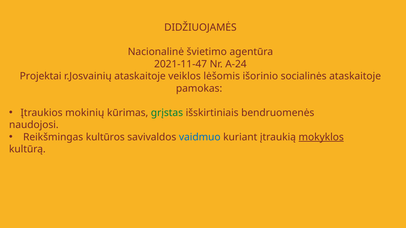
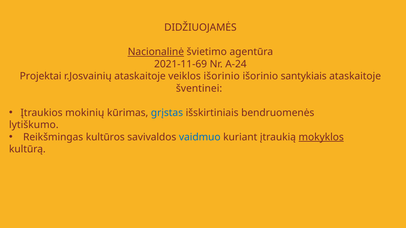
Nacionalinė underline: none -> present (156, 52)
2021-11-47: 2021-11-47 -> 2021-11-69 (181, 64)
veiklos lėšomis: lėšomis -> išorinio (222, 76)
socialinės: socialinės -> santykiais (304, 76)
pamokas: pamokas -> šventinei (199, 89)
grįstas colour: green -> blue (167, 113)
naudojosi: naudojosi -> lytiškumo (34, 125)
